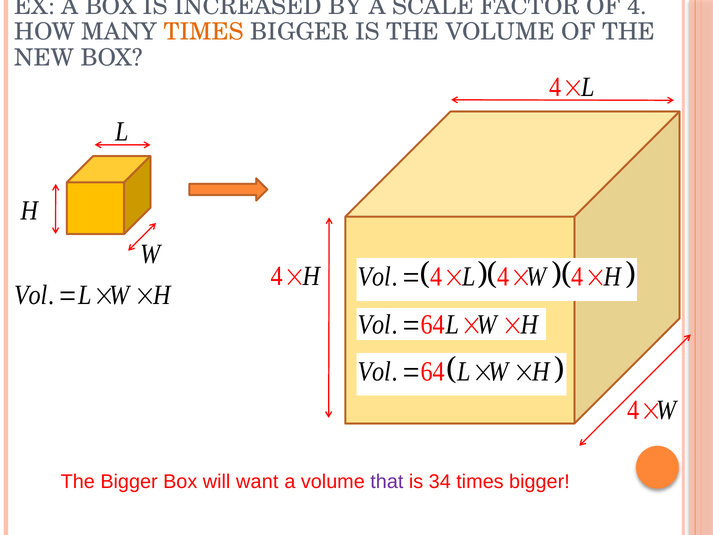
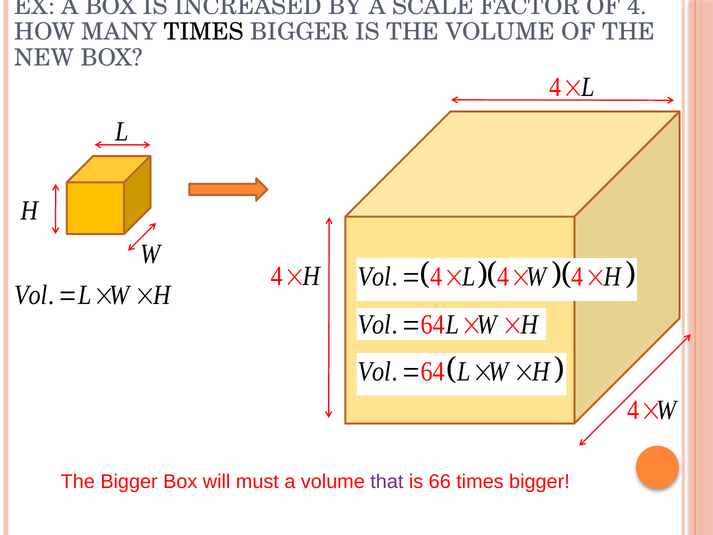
TIMES colour: orange -> black (204, 32)
want: want -> must (257, 481)
34: 34 -> 66 (440, 481)
